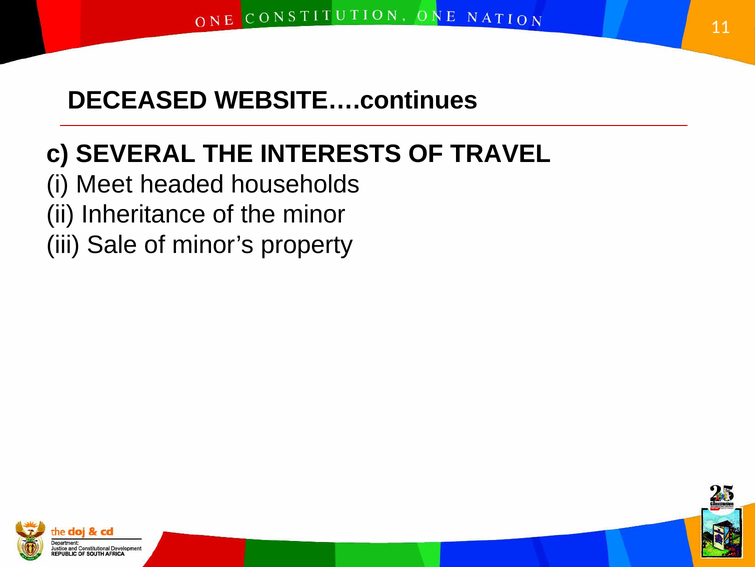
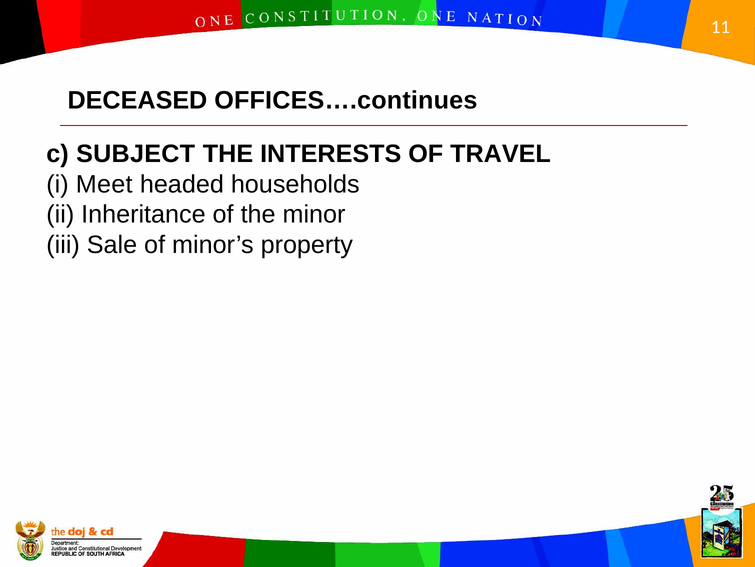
WEBSITE….continues: WEBSITE….continues -> OFFICES….continues (346, 100)
SEVERAL: SEVERAL -> SUBJECT (136, 154)
